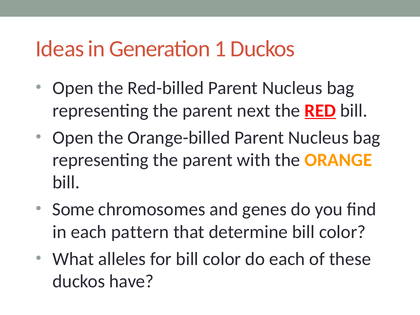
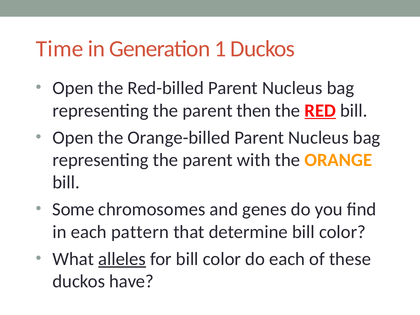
Ideas: Ideas -> Time (60, 49)
next: next -> then (254, 111)
alleles underline: none -> present (122, 259)
